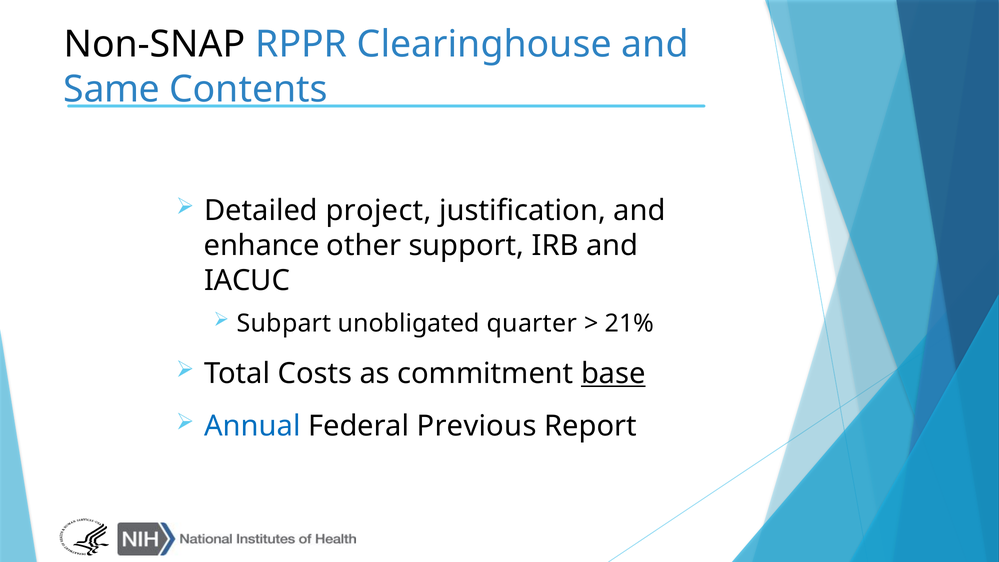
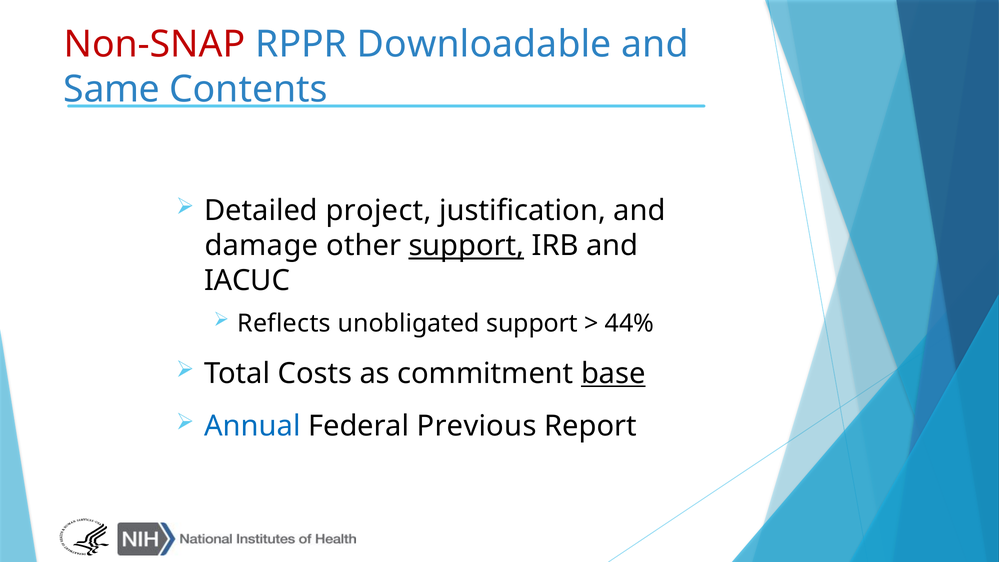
Non-SNAP colour: black -> red (155, 44)
Clearinghouse: Clearinghouse -> Downloadable (484, 44)
enhance: enhance -> damage (261, 246)
support underline: none -> present (466, 246)
Subpart: Subpart -> Reflects (284, 323)
unobligated quarter: quarter -> support (532, 323)
21%: 21% -> 44% (630, 323)
